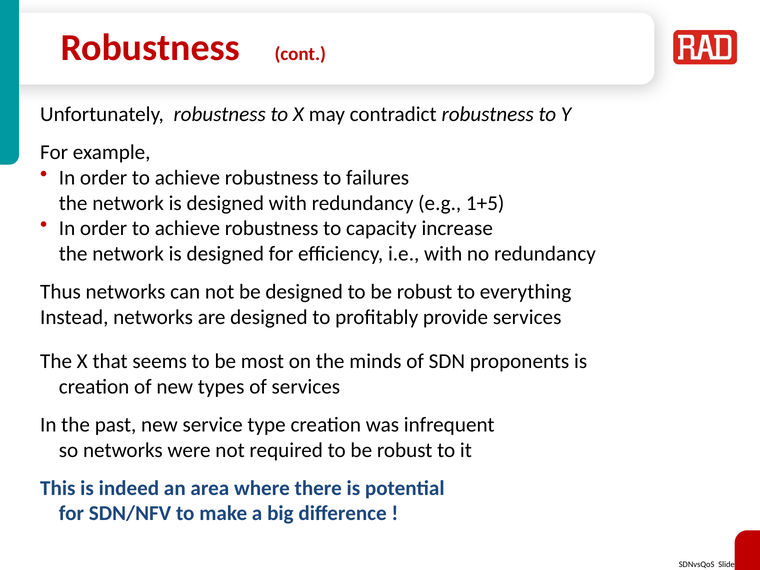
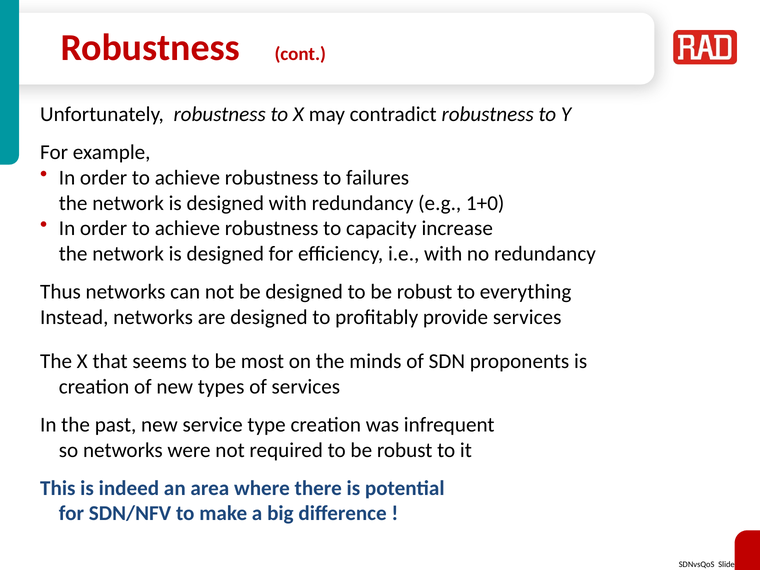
1+5: 1+5 -> 1+0 (485, 203)
